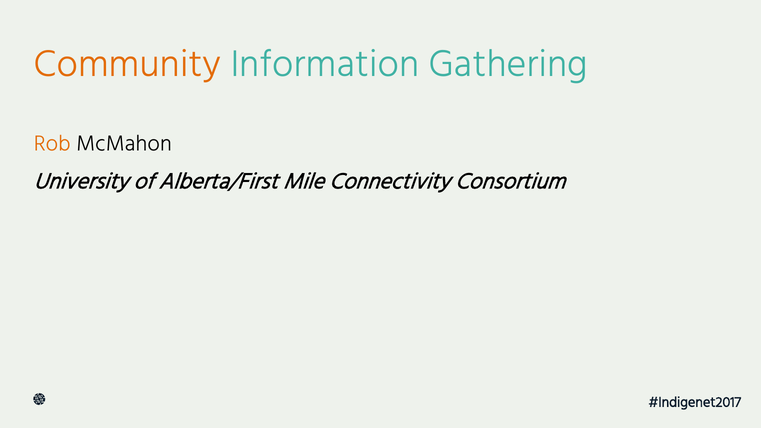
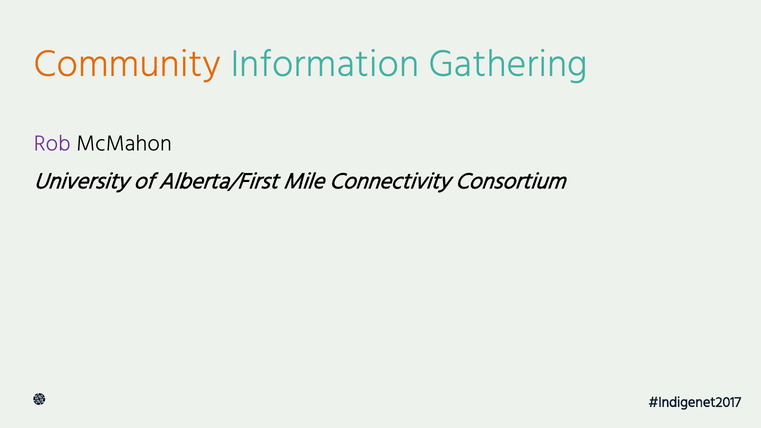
Rob colour: orange -> purple (52, 143)
